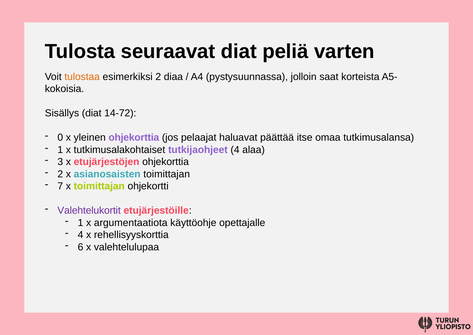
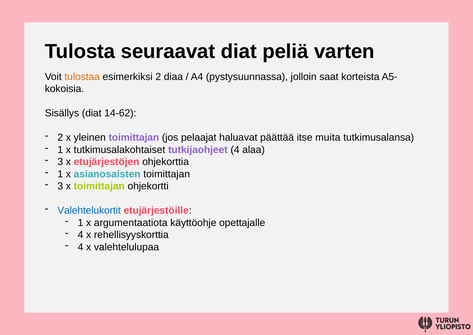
14-72: 14-72 -> 14-62 (120, 113)
0: 0 -> 2 (60, 137)
yleinen ohjekorttia: ohjekorttia -> toimittajan (134, 137)
omaa: omaa -> muita (328, 137)
2: 2 -> 1 (60, 174)
7: 7 -> 3 (60, 186)
Valehtelukortit colour: purple -> blue (89, 210)
6: 6 -> 4 (81, 247)
